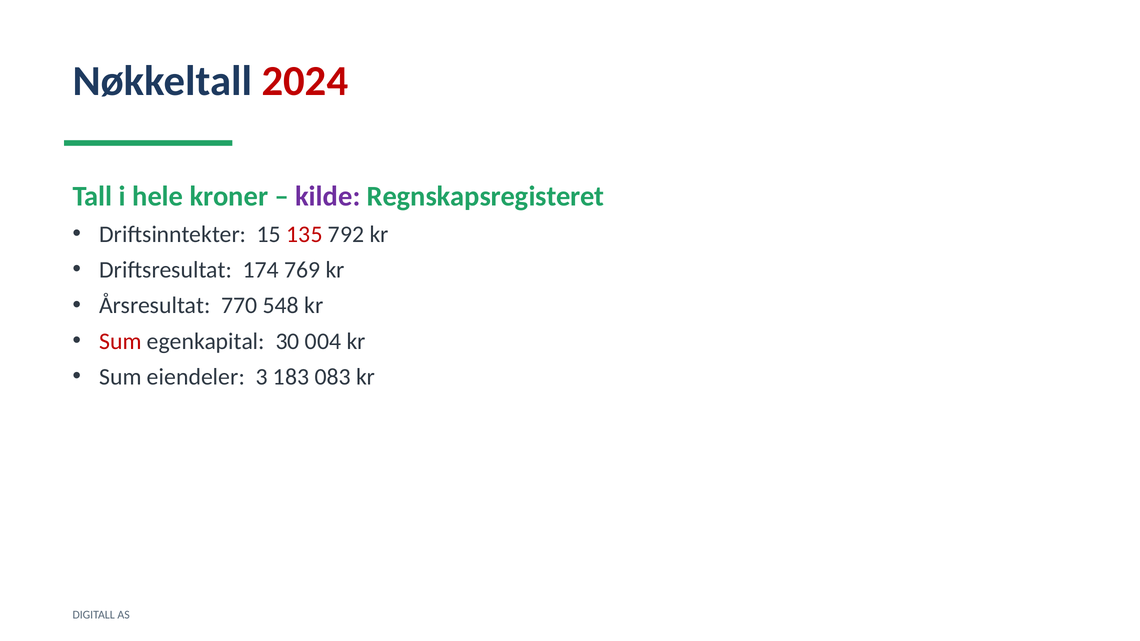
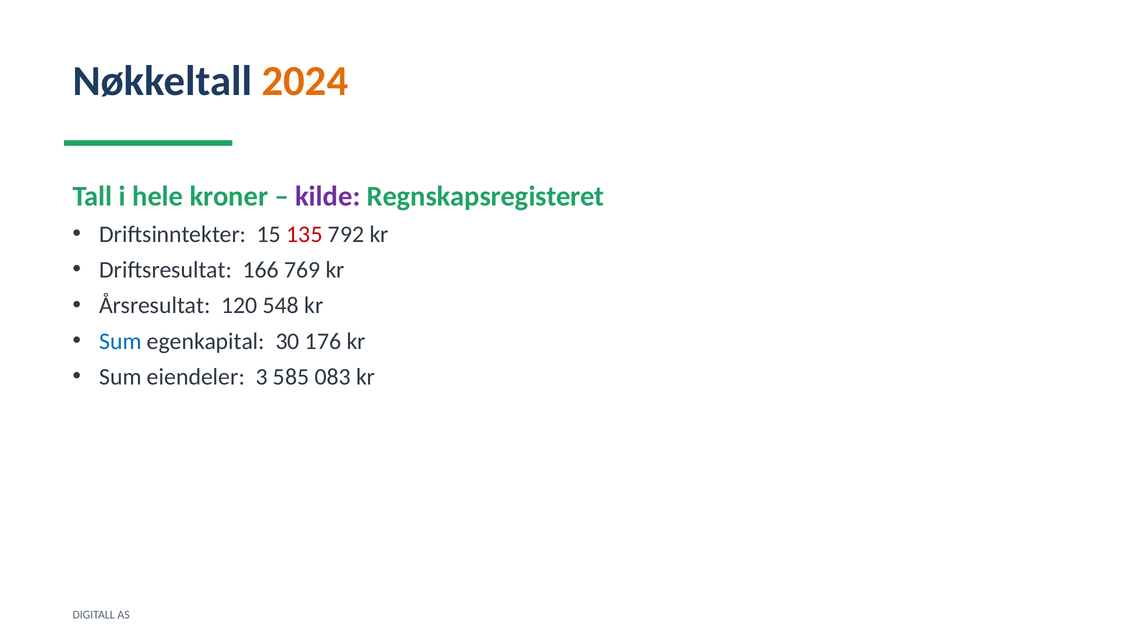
2024 colour: red -> orange (305, 81)
174: 174 -> 166 (261, 270)
770: 770 -> 120 (239, 306)
Sum colour: red -> blue (120, 341)
004: 004 -> 176 (323, 341)
183: 183 -> 585 (291, 377)
